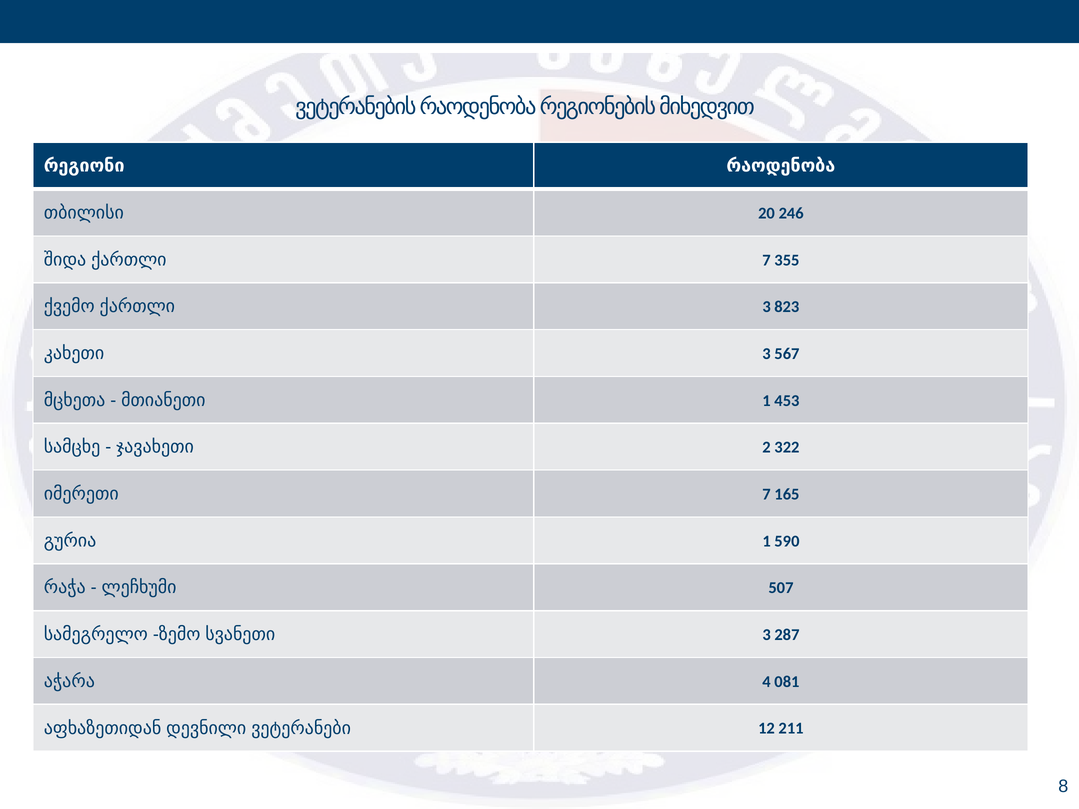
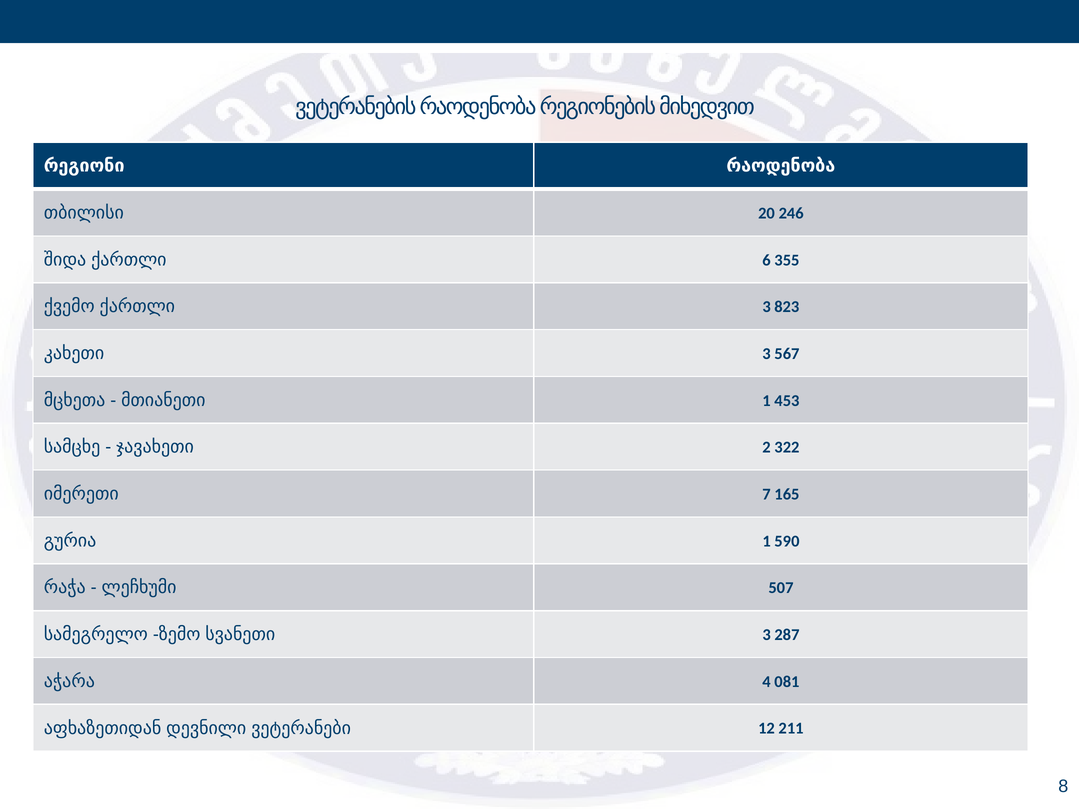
ქართლი 7: 7 -> 6 (766, 260)
